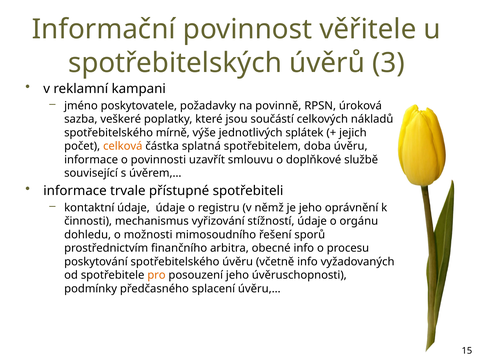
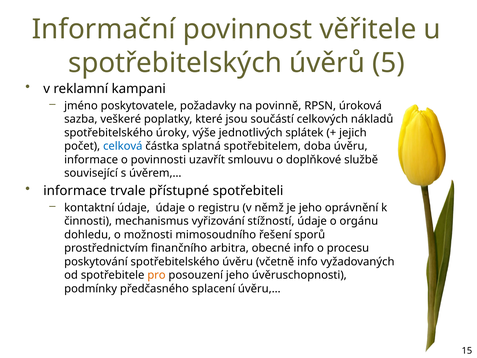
3: 3 -> 5 (388, 63)
mírně: mírně -> úroky (173, 133)
celková colour: orange -> blue (123, 146)
